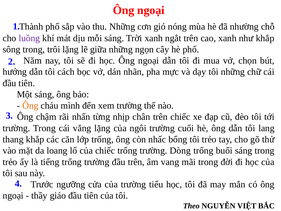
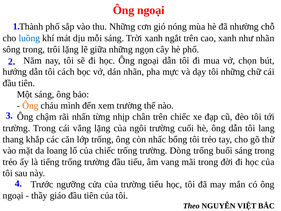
luồng colour: purple -> blue (29, 38)
như khắp: khắp -> nhãn (265, 38)
đầu trên: trên -> tiểu (136, 162)
